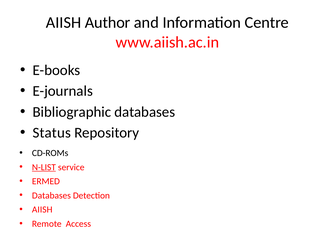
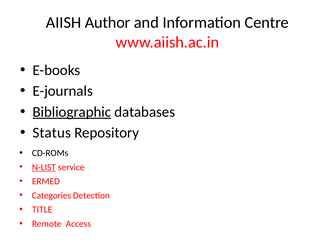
Bibliographic underline: none -> present (72, 112)
Databases: Databases -> Categories (51, 196)
AIISH: AIISH -> TITLE (42, 210)
